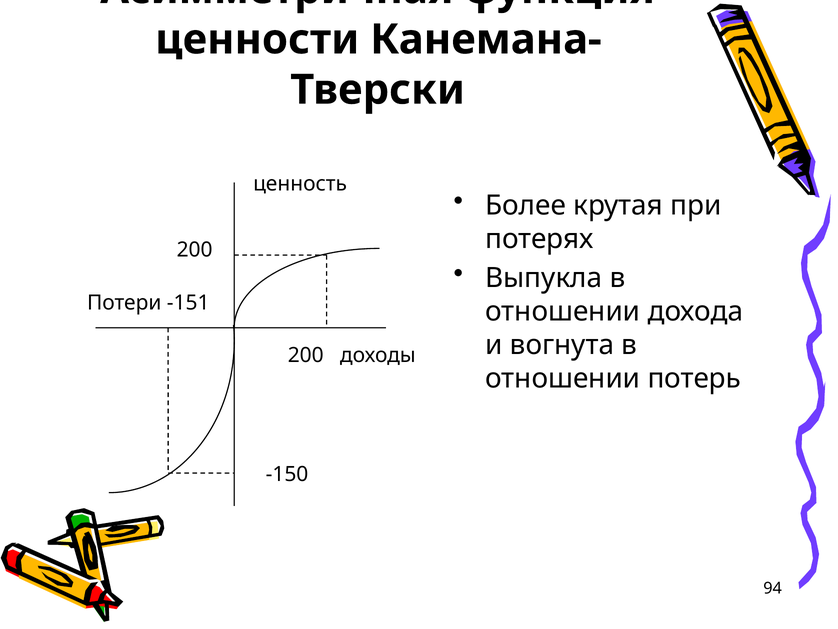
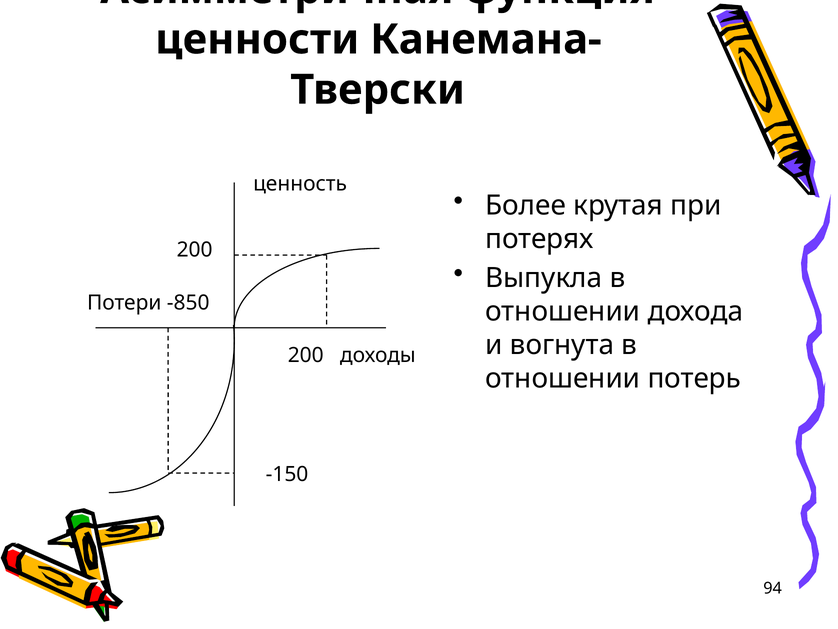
-151: -151 -> -850 (188, 303)
